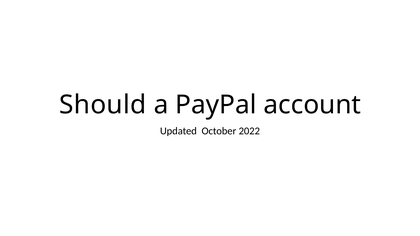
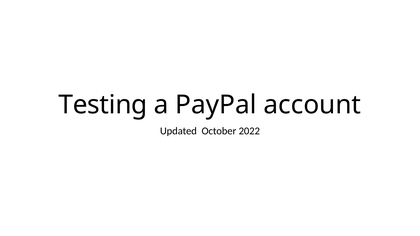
Should: Should -> Testing (103, 105)
